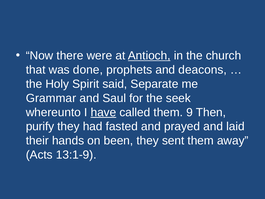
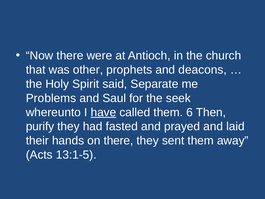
Antioch underline: present -> none (149, 56)
done: done -> other (88, 70)
Grammar: Grammar -> Problems (51, 98)
9: 9 -> 6 (190, 112)
on been: been -> there (119, 140)
13:1-9: 13:1-9 -> 13:1-5 (76, 155)
